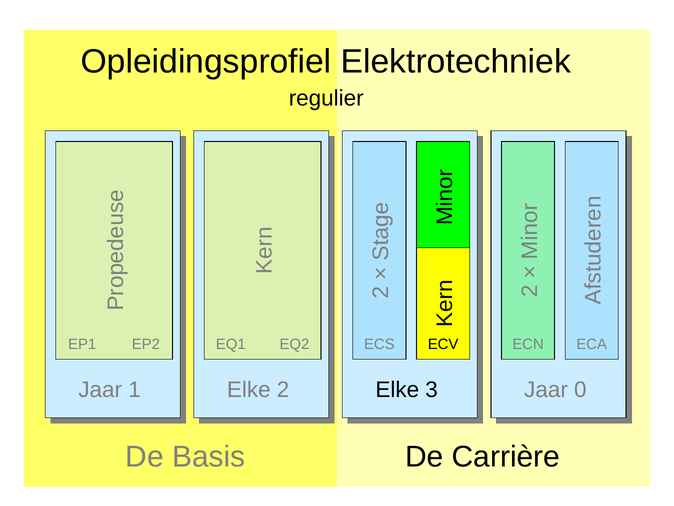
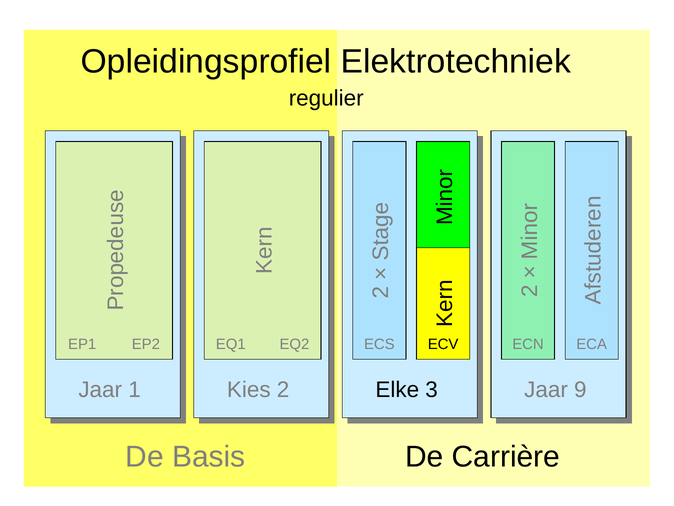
1 Elke: Elke -> Kies (249, 389)
0: 0 -> 9 (580, 389)
